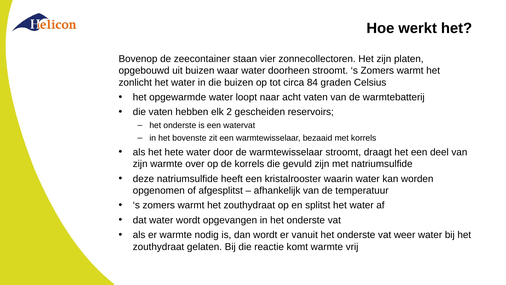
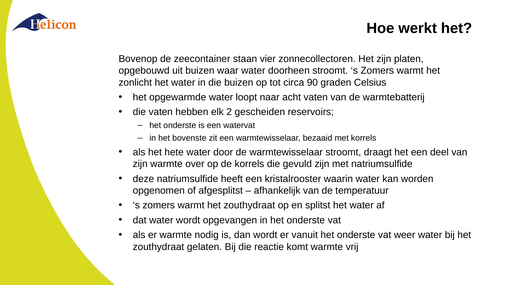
84: 84 -> 90 (312, 82)
